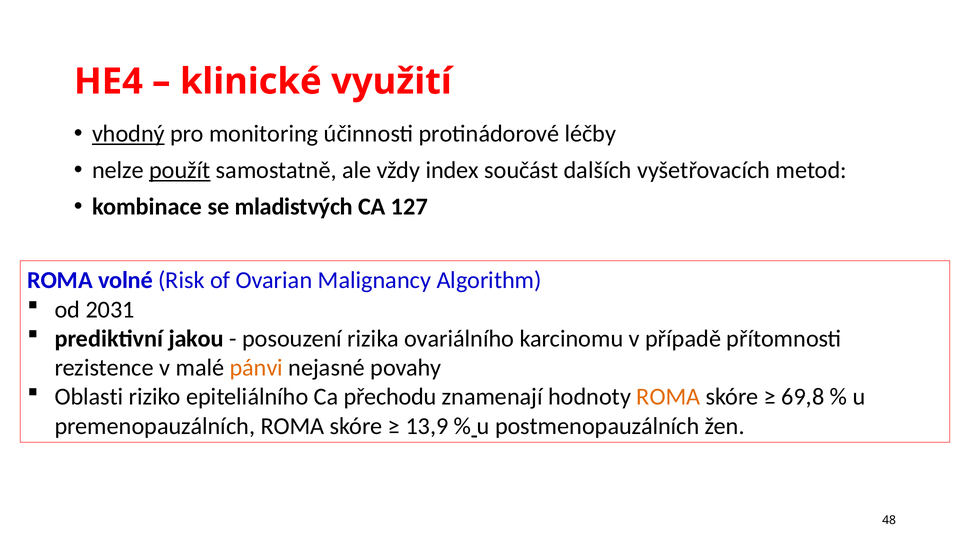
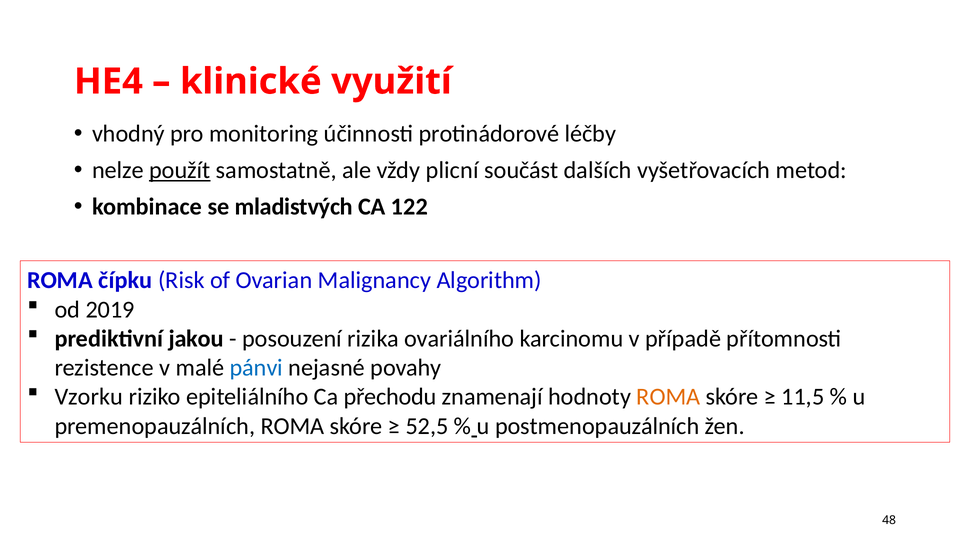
vhodný underline: present -> none (128, 134)
index: index -> plicní (452, 170)
127: 127 -> 122 (409, 206)
volné: volné -> čípku (125, 280)
2031: 2031 -> 2019 (110, 309)
pánvi colour: orange -> blue (256, 368)
Oblasti: Oblasti -> Vzorku (89, 397)
69,8: 69,8 -> 11,5 (803, 397)
13,9: 13,9 -> 52,5 (427, 426)
